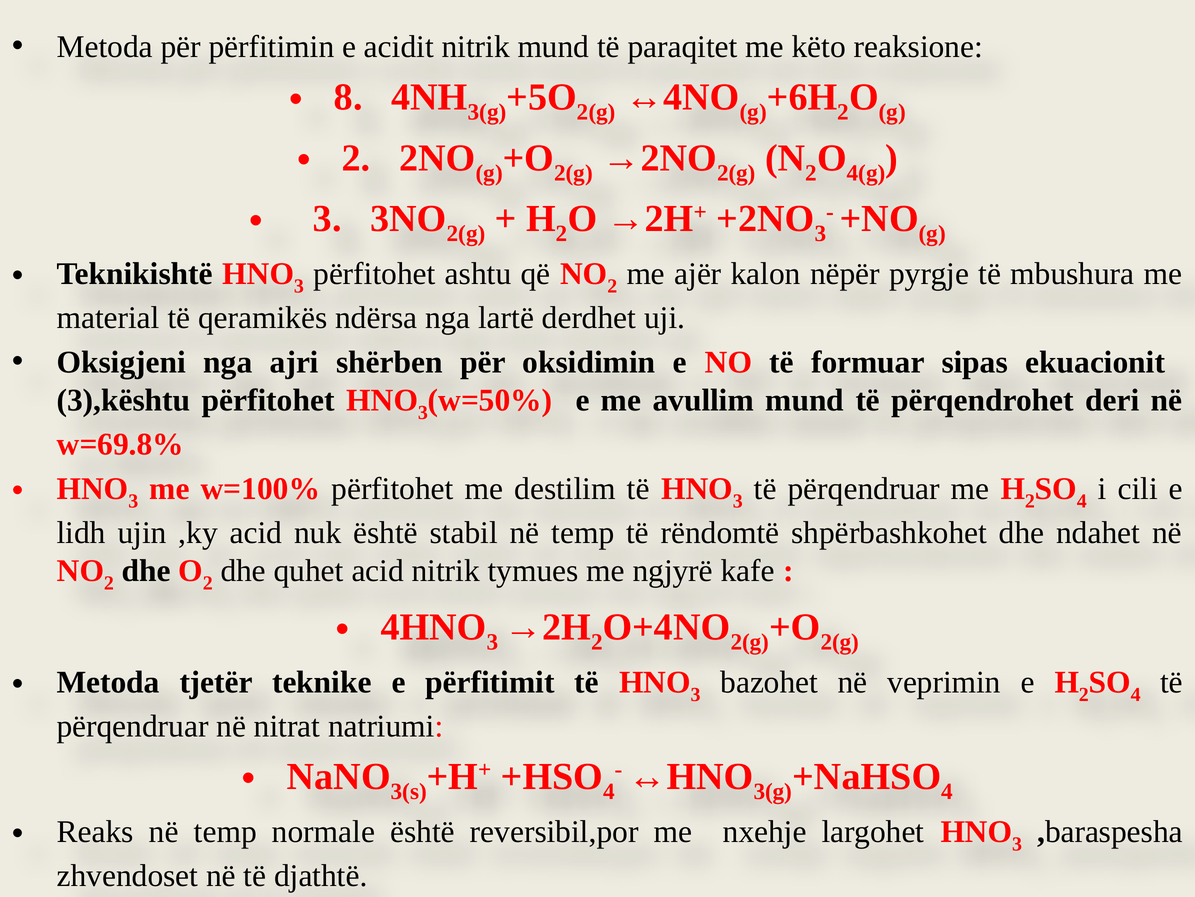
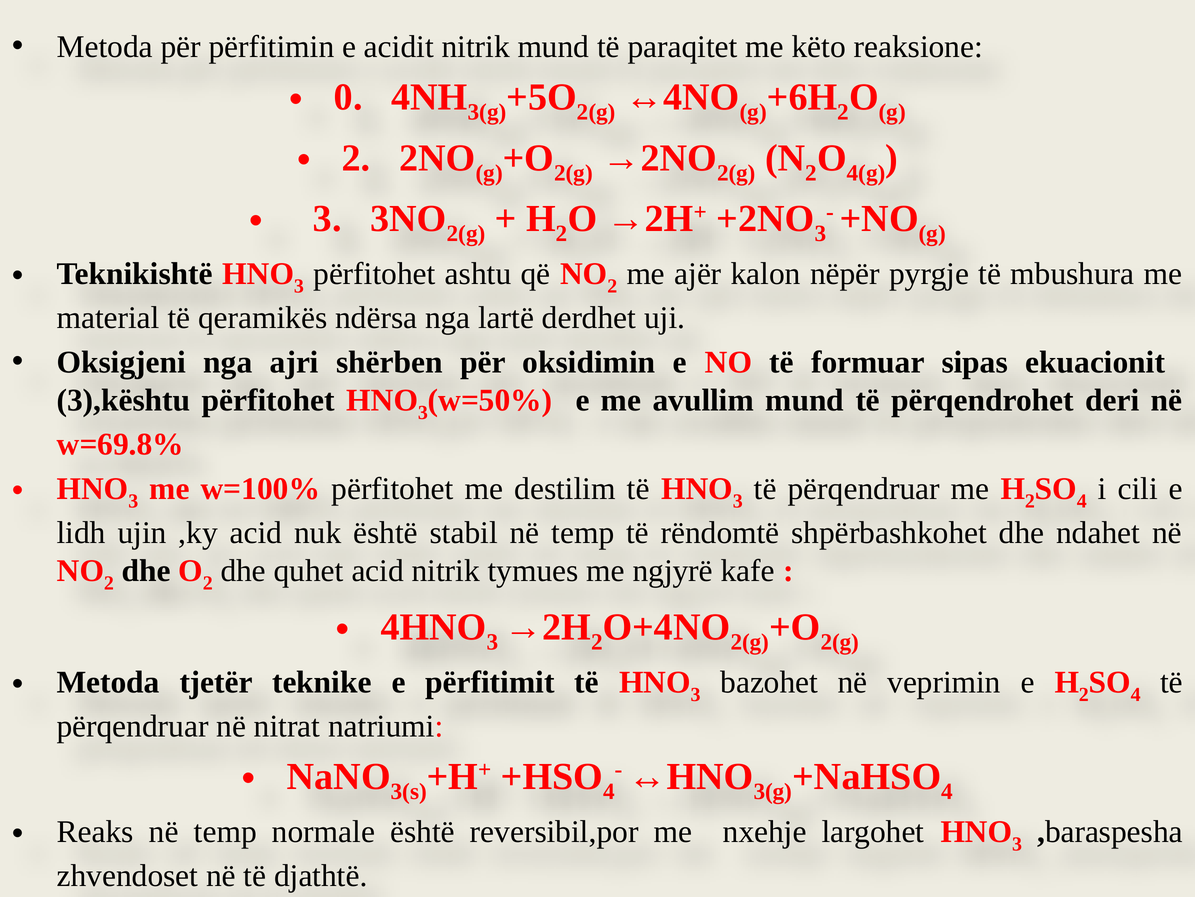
8: 8 -> 0 (348, 97)
